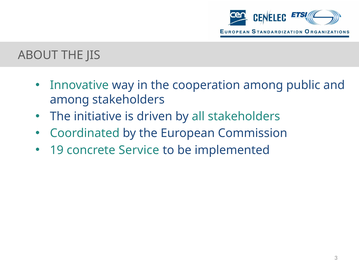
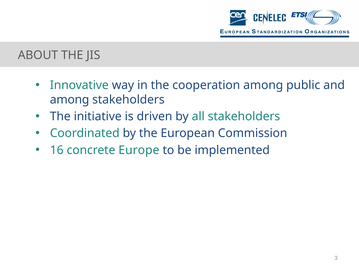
19: 19 -> 16 (57, 150)
Service: Service -> Europe (139, 150)
